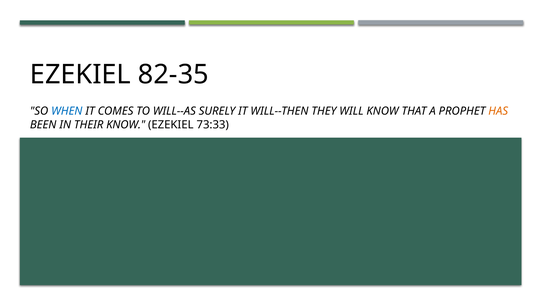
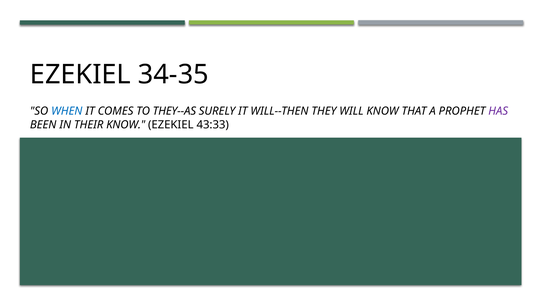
82-35: 82-35 -> 34-35 (173, 74)
WILL--AS: WILL--AS -> THEY--AS (174, 111)
HAS colour: orange -> purple (498, 111)
73:33: 73:33 -> 43:33 (213, 125)
